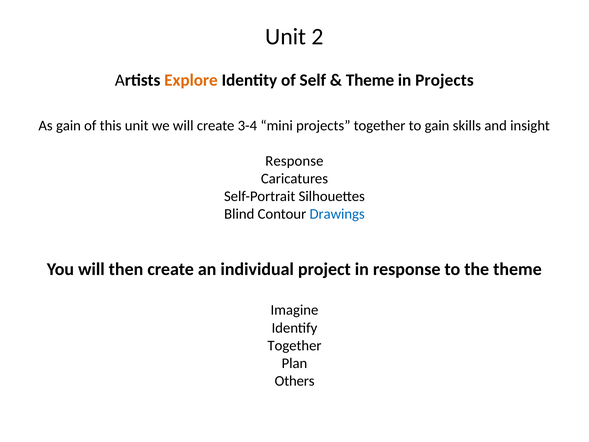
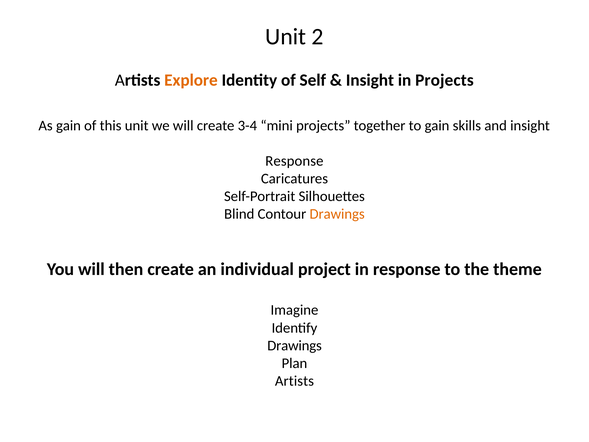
Theme: Theme -> Insight (370, 80)
Drawings colour: blue -> orange (337, 214)
Together: Together -> Drawings (295, 345)
Others: Others -> Artists (294, 381)
